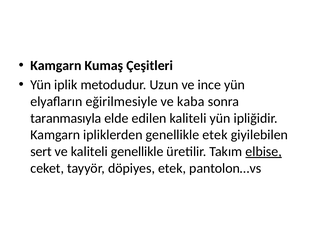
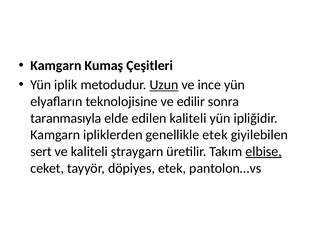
Uzun underline: none -> present (164, 85)
eğirilmesiyle: eğirilmesiyle -> teknolojisine (122, 102)
kaba: kaba -> edilir (191, 102)
kaliteli genellikle: genellikle -> ştraygarn (137, 152)
